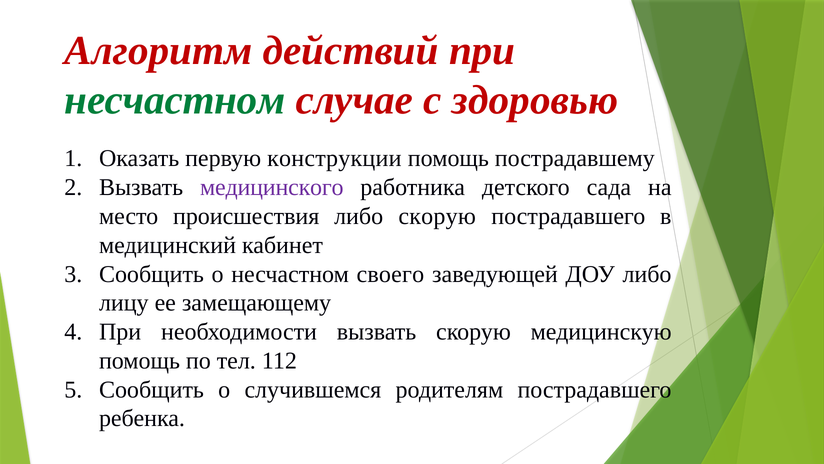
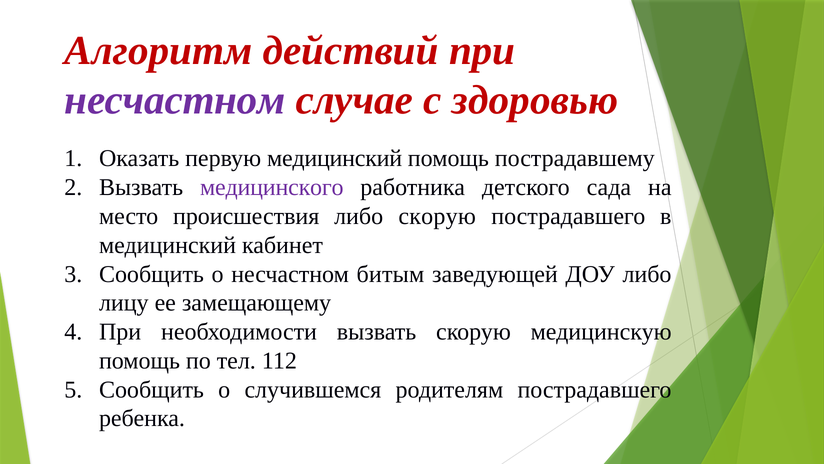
несчастном colour: green -> purple (175, 100)
первую конструкции: конструкции -> медицинский (335, 158)
своего: своего -> битым (390, 274)
